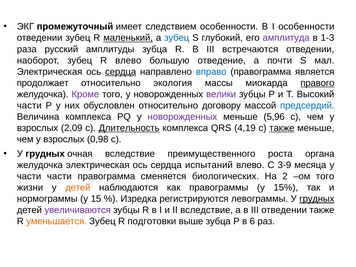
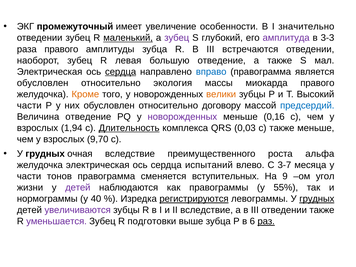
следствием: следствием -> увеличение (171, 27)
I особенности: особенности -> значительно (306, 27)
зубец colour: blue -> purple (177, 38)
1-3: 1-3 -> 3-3 (327, 38)
раза русский: русский -> правого (61, 49)
R влево: влево -> левая (128, 60)
а почти: почти -> также (280, 60)
продолжает: продолжает -> обусловлен (43, 83)
правого underline: present -> none (317, 83)
Кроме colour: purple -> orange (85, 94)
велики colour: purple -> orange (221, 94)
Величина комплекса: комплекса -> отведение (88, 117)
5,96: 5,96 -> 0,16 (274, 117)
2,09: 2,09 -> 1,94 (72, 128)
4,19: 4,19 -> 0,03 (245, 128)
также underline: present -> none (282, 128)
0,98: 0,98 -> 9,70 (98, 139)
органа: органа -> альфа (320, 154)
3-9: 3-9 -> 3-7 (284, 165)
части части: части -> тонов (59, 176)
биологических: биологических -> вступительных (226, 176)
2: 2 -> 9 (285, 176)
ом того: того -> угол (325, 176)
детей colour: orange -> purple (78, 188)
15%: 15% -> 55% (286, 188)
15: 15 -> 40 (96, 199)
регистрируются underline: none -> present (194, 199)
уменьшается colour: orange -> purple (57, 221)
раз underline: none -> present (266, 221)
